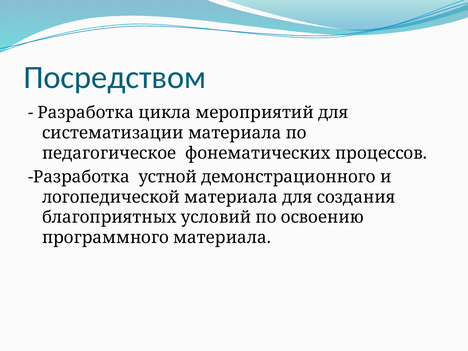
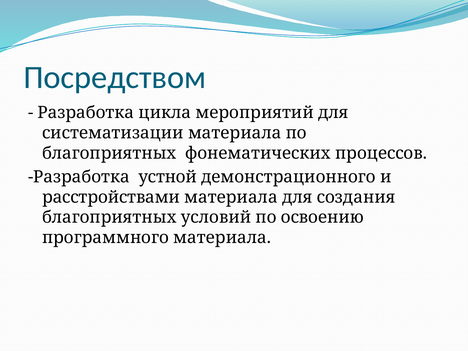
педагогическое: педагогическое -> благоприятных (109, 153)
логопедической: логопедической -> расстройствами (111, 197)
